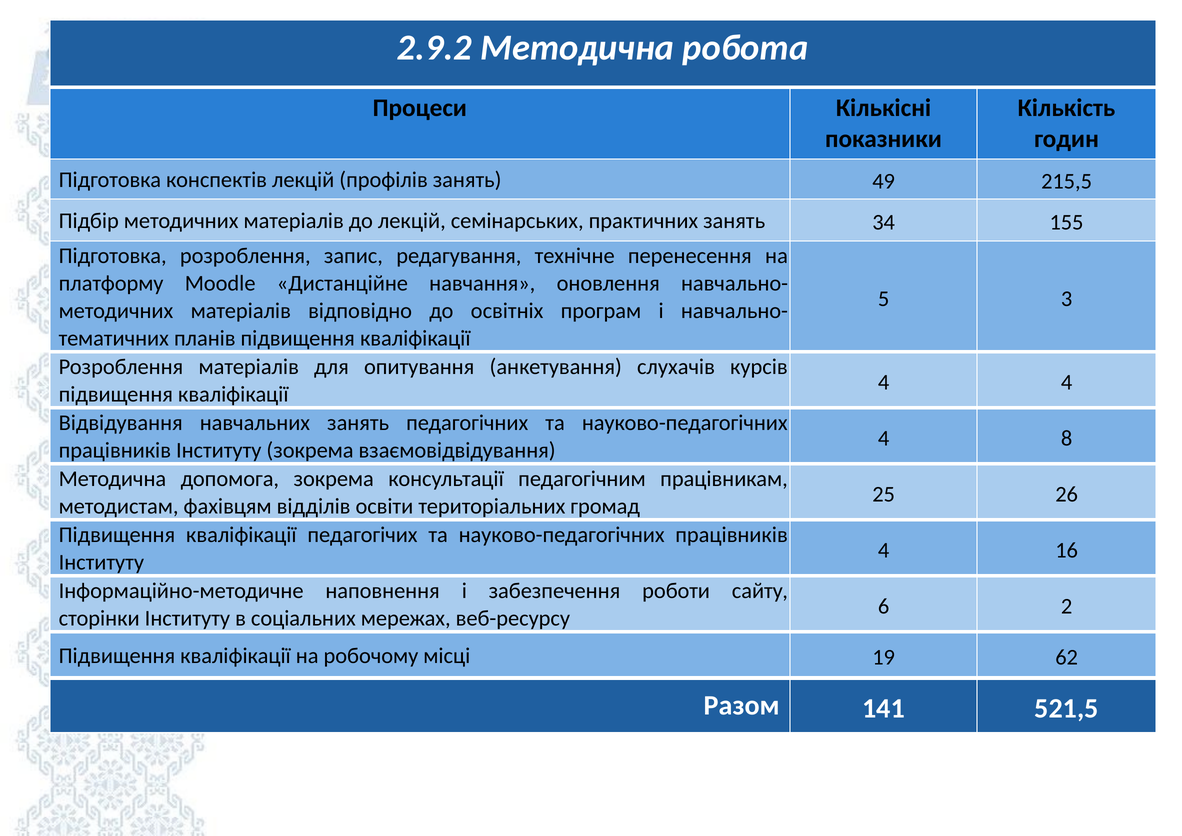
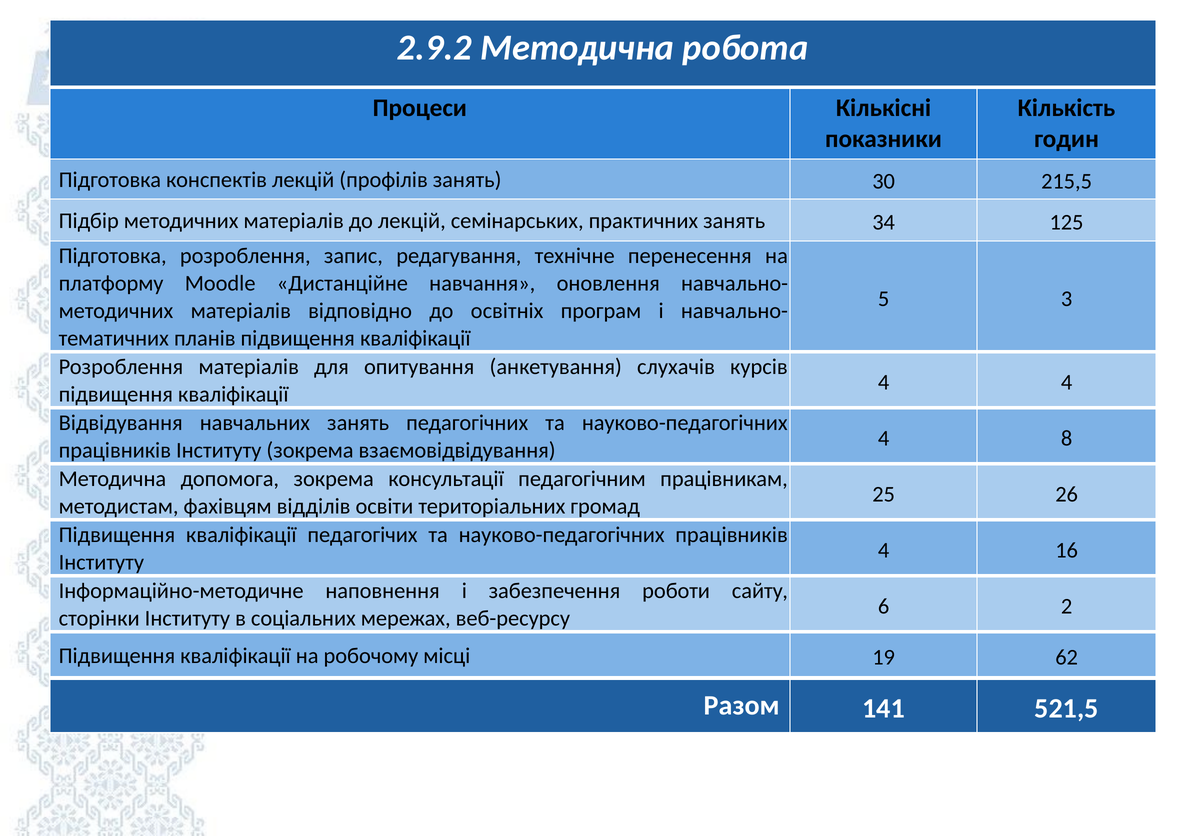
49: 49 -> 30 (884, 181)
155: 155 -> 125 (1067, 222)
